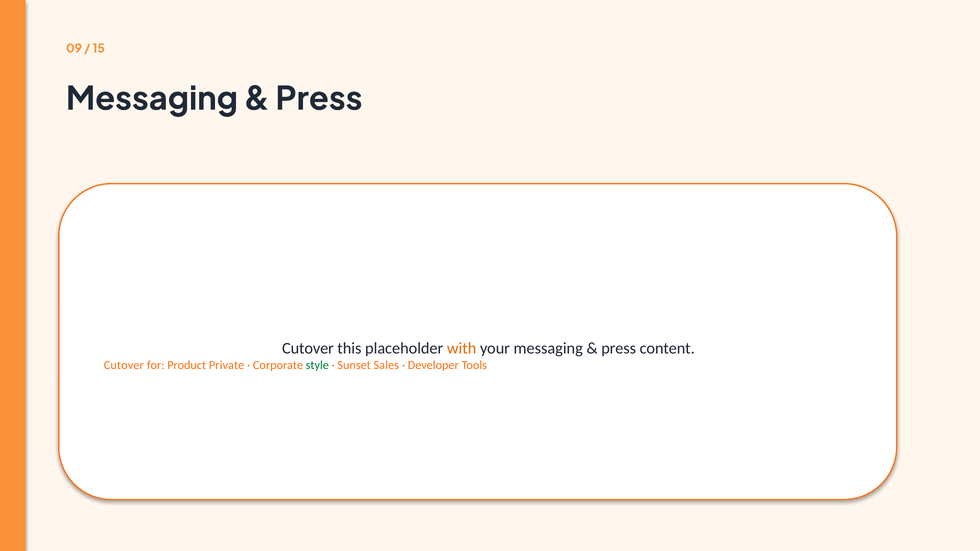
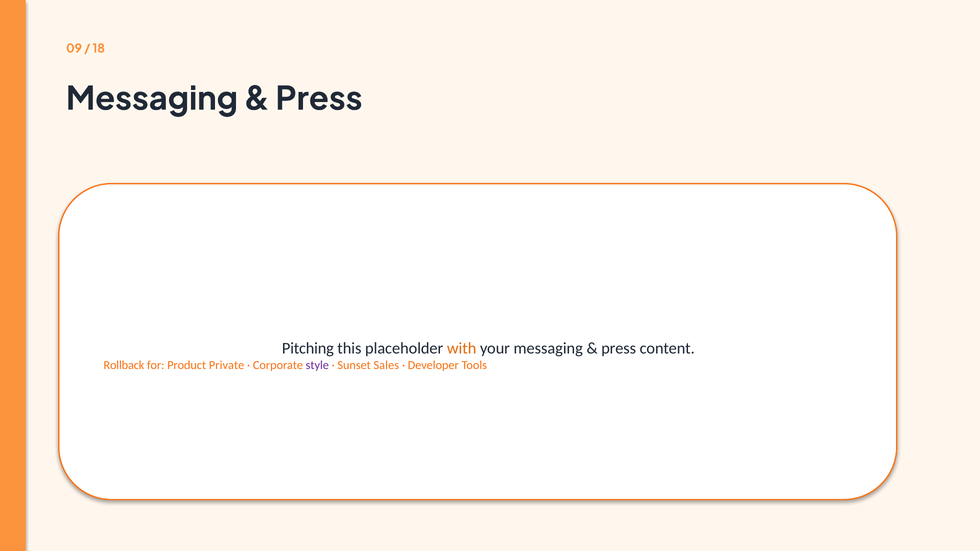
15: 15 -> 18 (99, 49)
Cutover: Cutover -> Pitching (308, 348)
Cutover: Cutover -> Rollback (124, 365)
style colour: green -> purple (317, 365)
